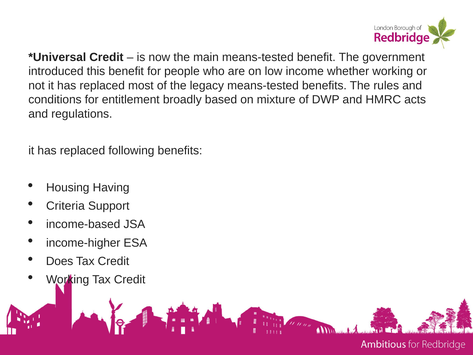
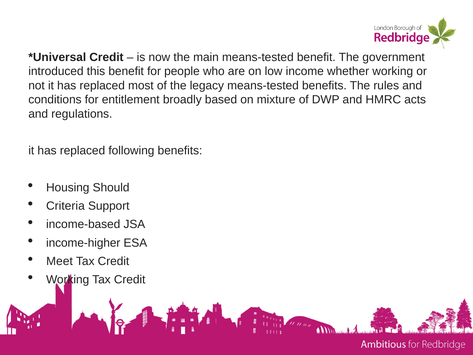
Having: Having -> Should (111, 187)
Does: Does -> Meet (60, 261)
